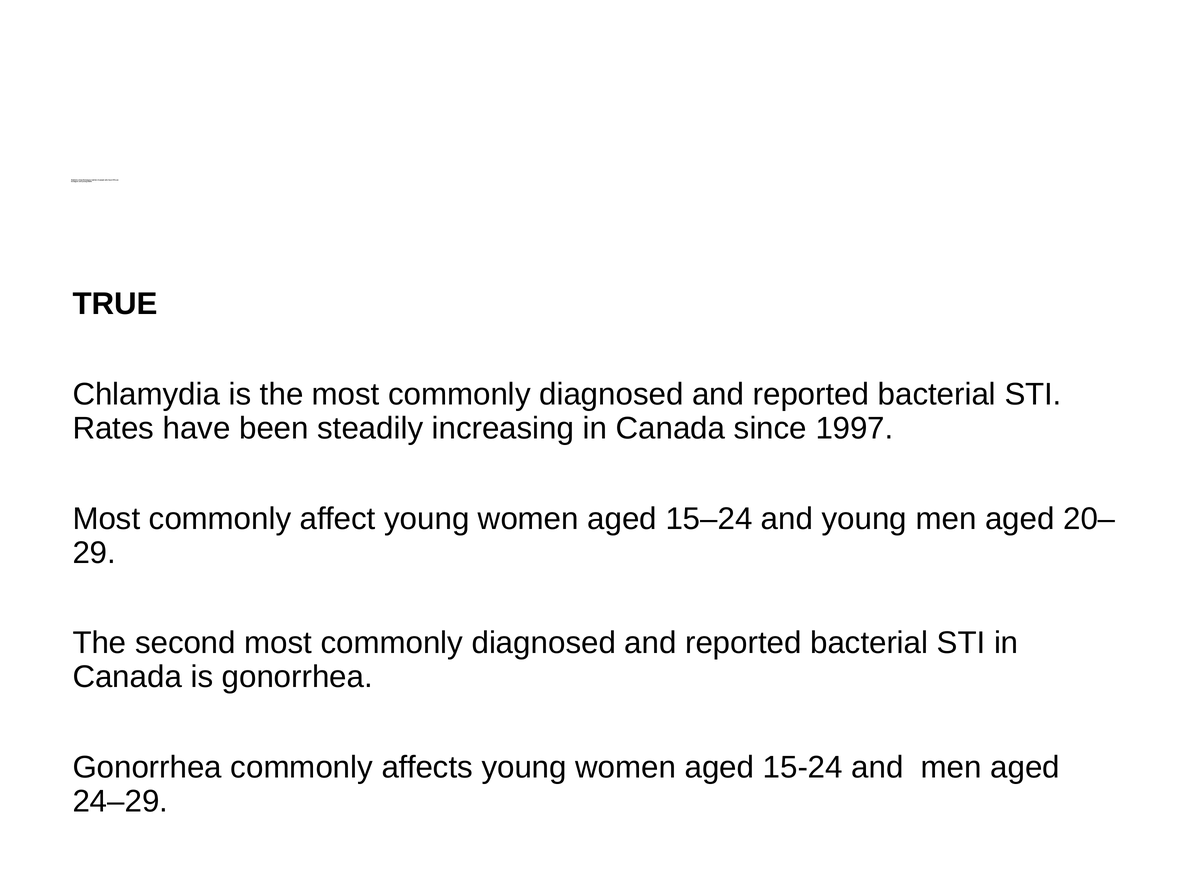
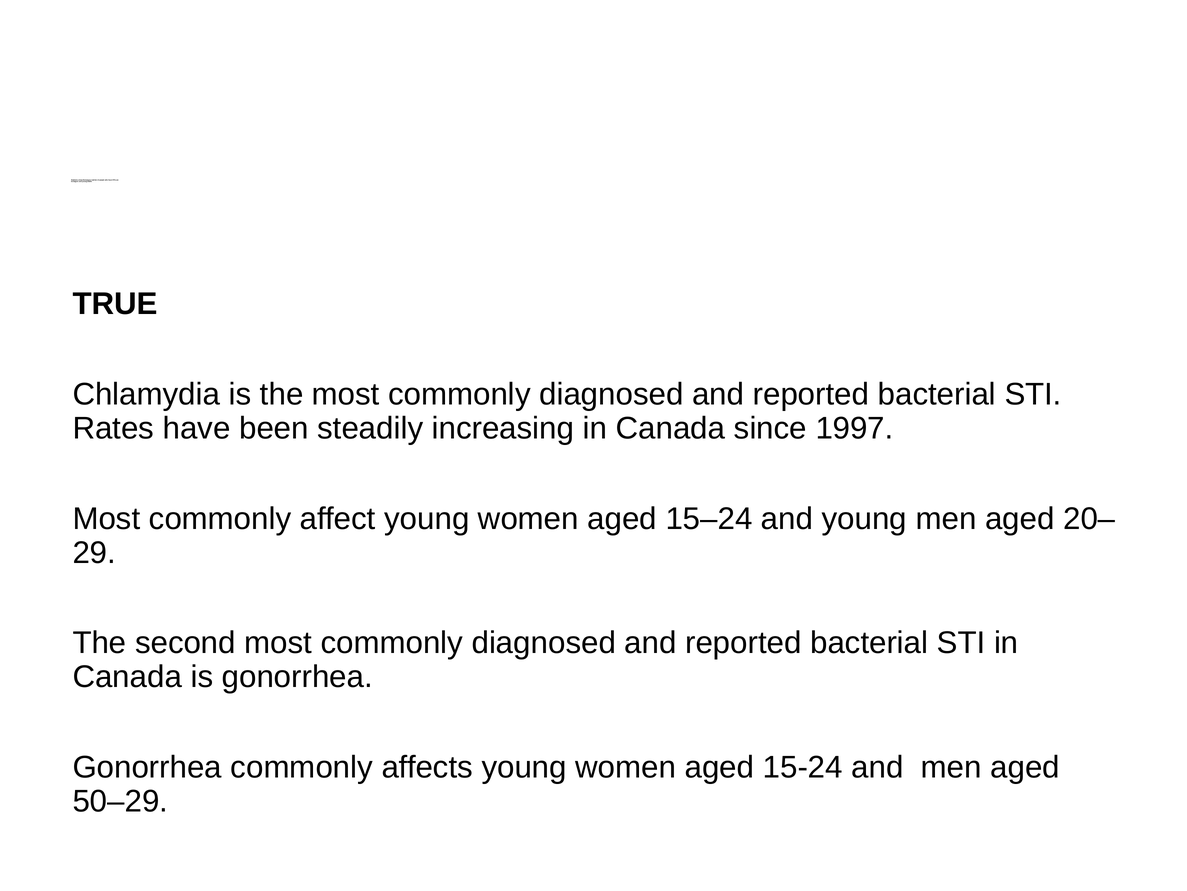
24–29: 24–29 -> 50–29 (120, 801)
